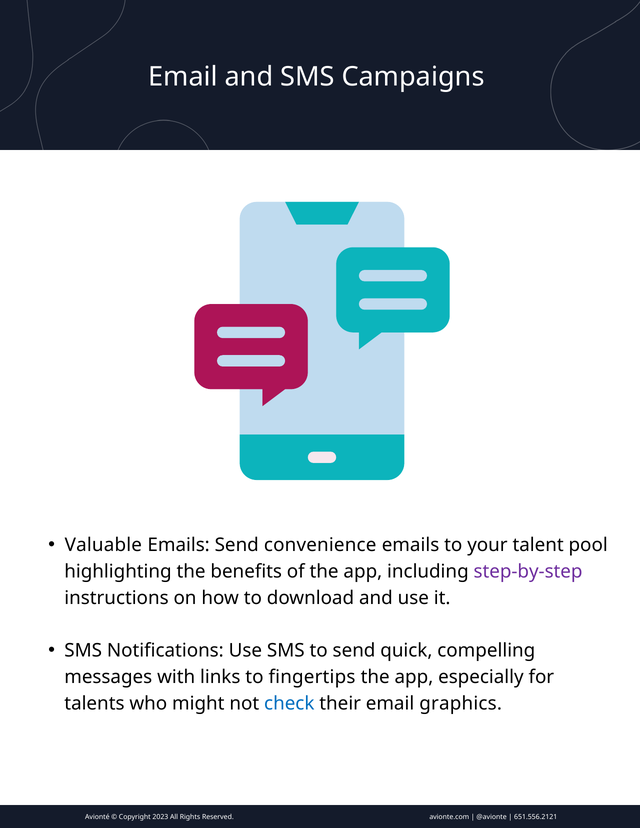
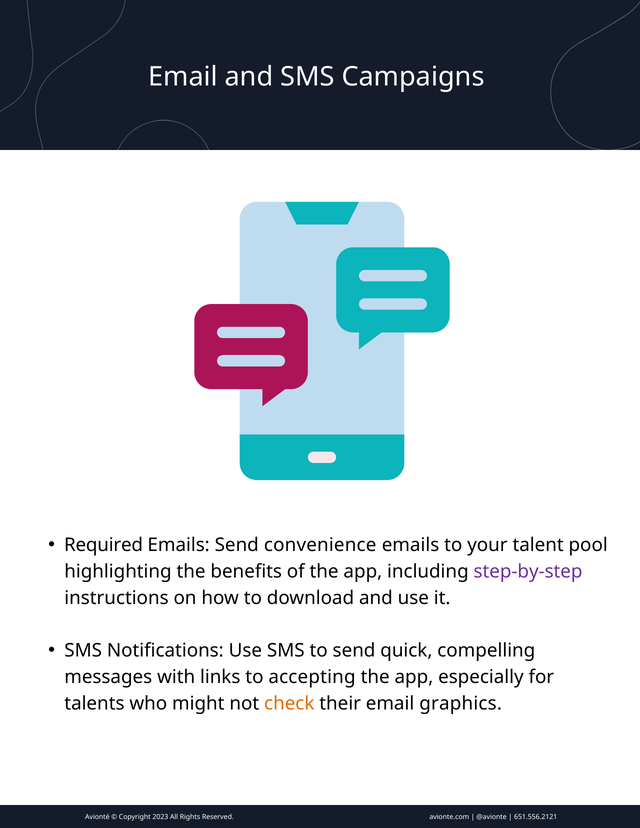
Valuable: Valuable -> Required (104, 545)
fingertips: fingertips -> accepting (312, 677)
check colour: blue -> orange (289, 704)
